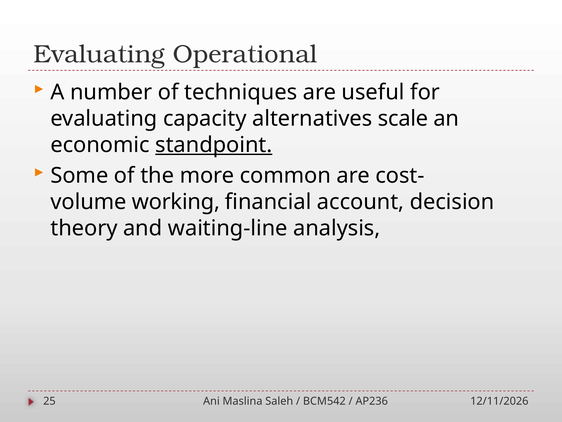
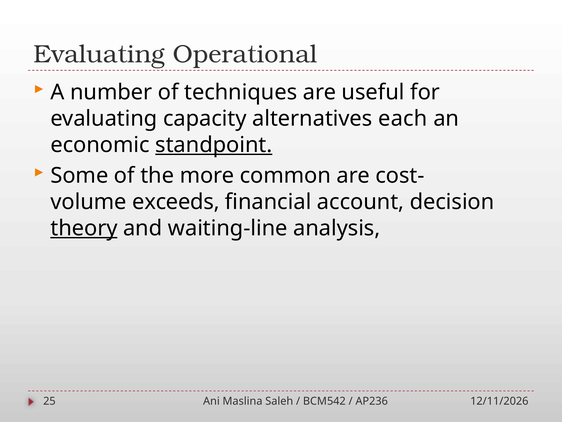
scale: scale -> each (403, 118)
working: working -> exceeds (176, 202)
theory underline: none -> present (84, 228)
